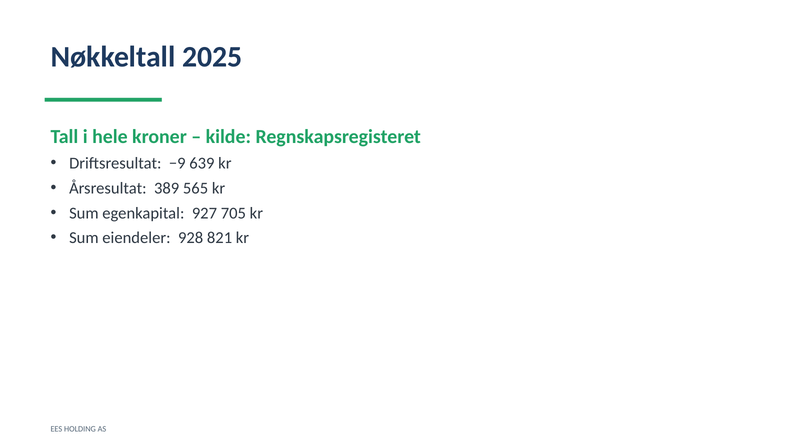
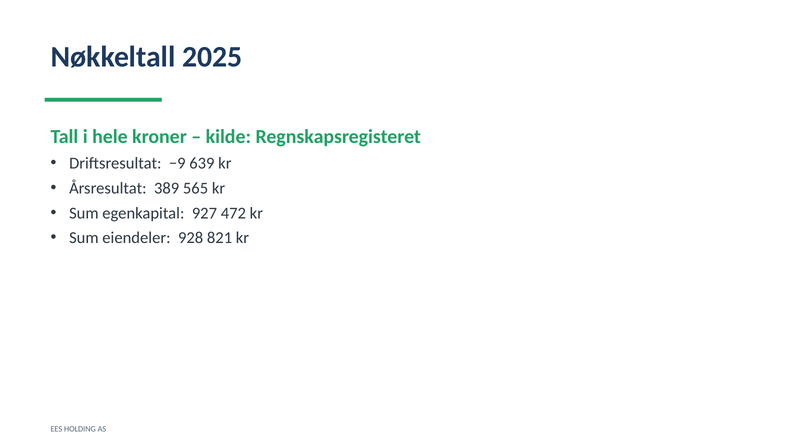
705: 705 -> 472 (233, 213)
